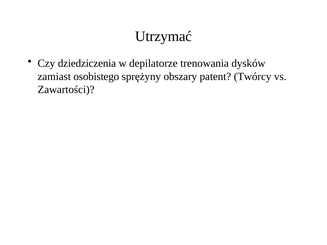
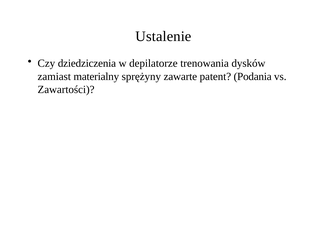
Utrzymać: Utrzymać -> Ustalenie (163, 36)
osobistego: osobistego -> materialny (96, 77)
obszary: obszary -> zawarte (180, 77)
Twórcy: Twórcy -> Podania (253, 77)
